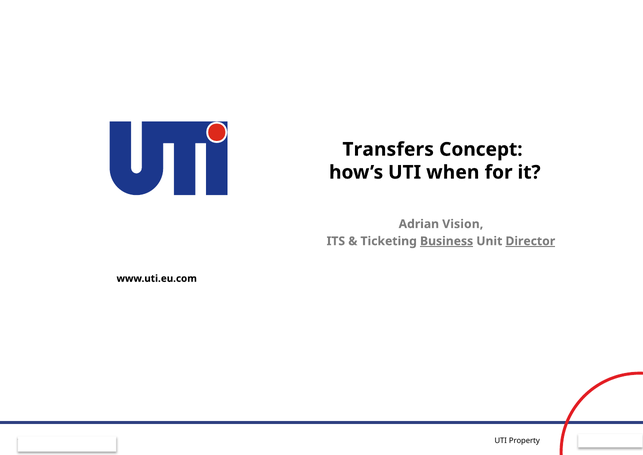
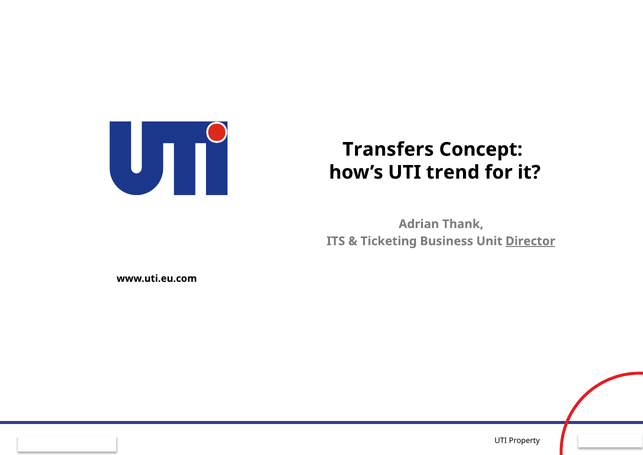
when: when -> trend (453, 172)
Vision: Vision -> Thank (463, 224)
Business underline: present -> none (447, 241)
